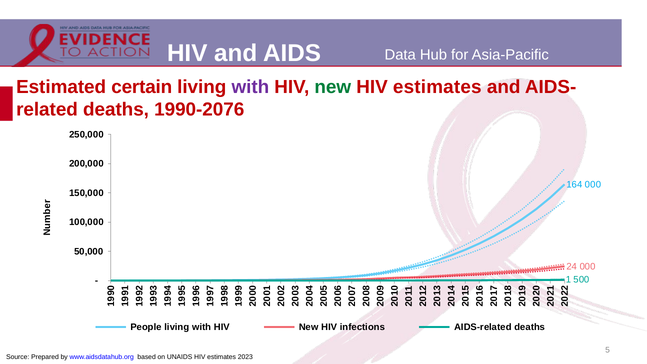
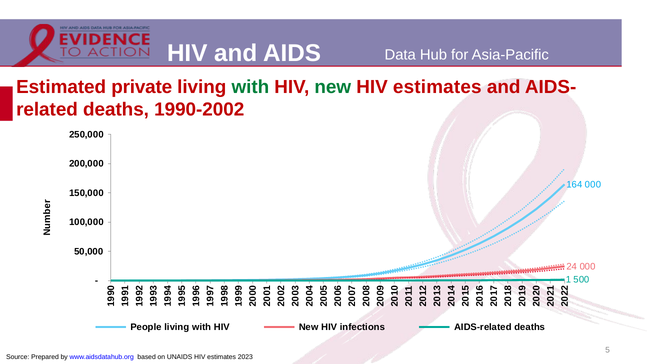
certain: certain -> private (142, 87)
with colour: purple -> green (250, 87)
1990-2076: 1990-2076 -> 1990-2002 (199, 110)
